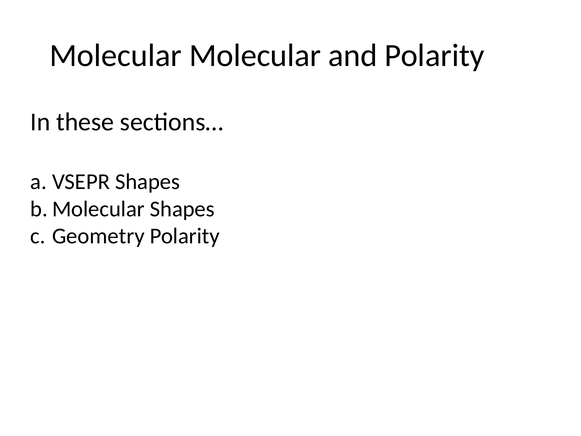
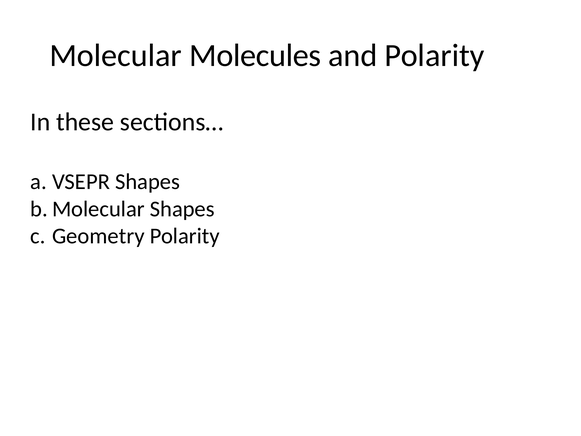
Molecular Molecular: Molecular -> Molecules (255, 56)
